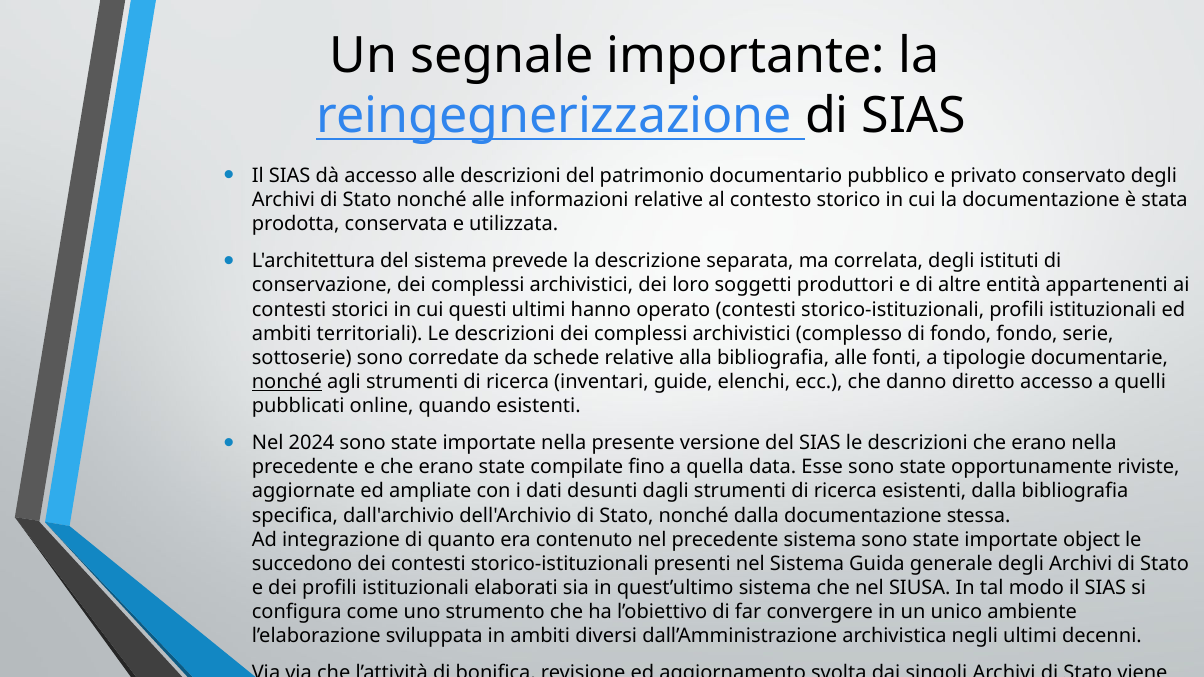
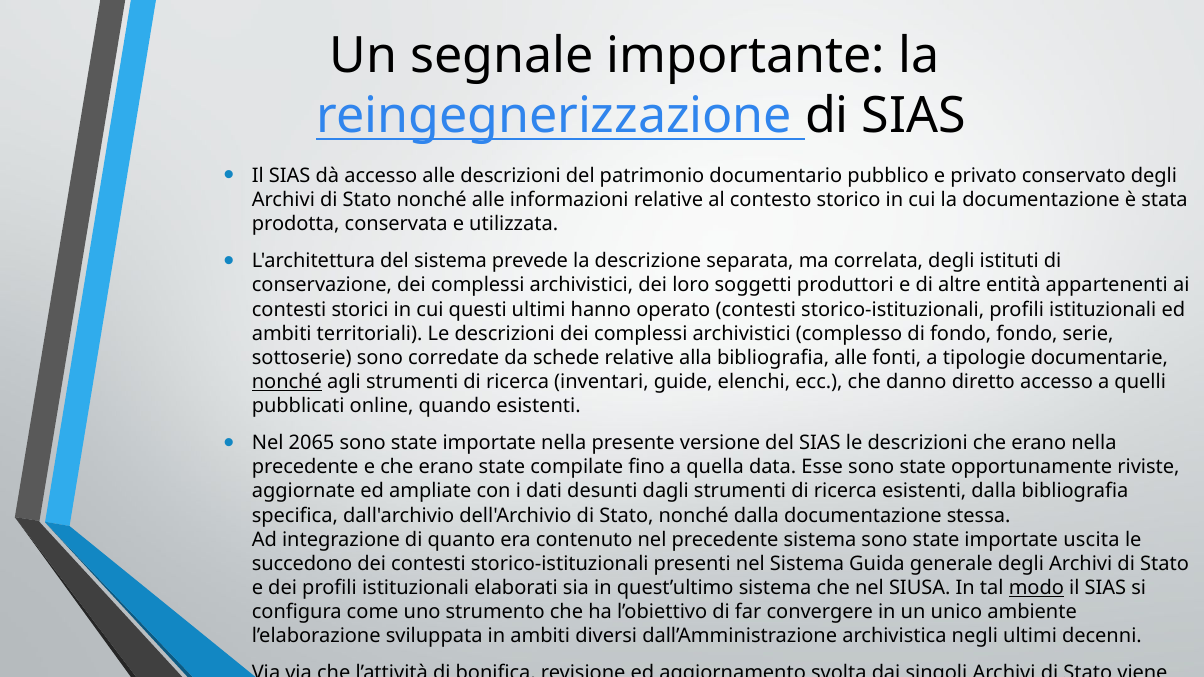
2024: 2024 -> 2065 (312, 443)
object: object -> uscita (1091, 540)
modo underline: none -> present (1036, 588)
